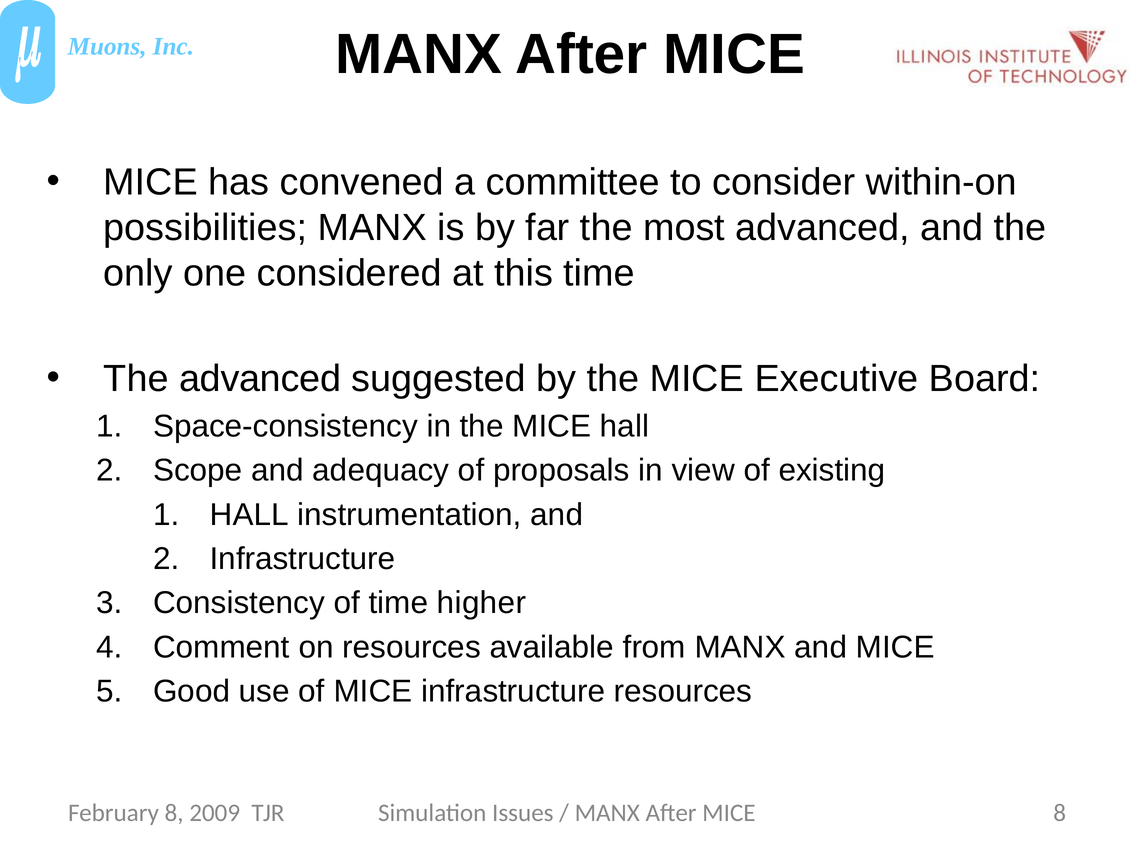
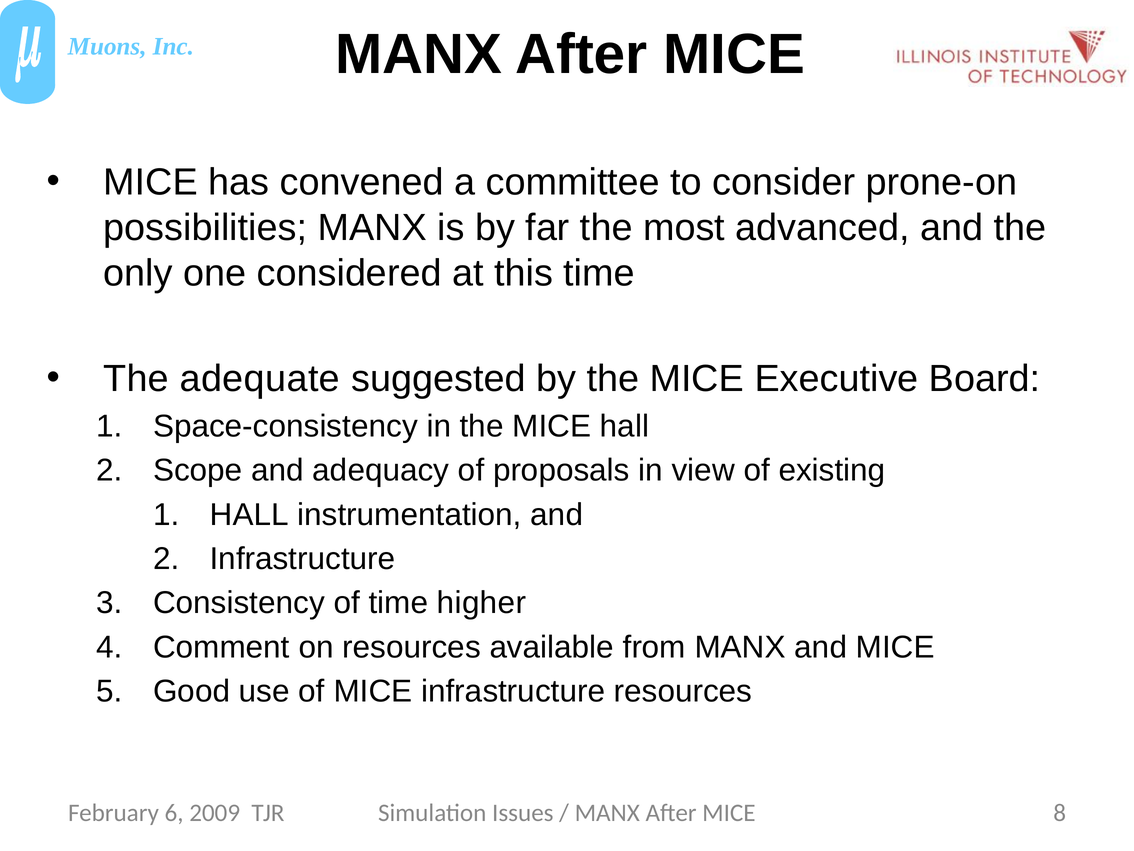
within-on: within-on -> prone-on (941, 182)
The advanced: advanced -> adequate (260, 379)
February 8: 8 -> 6 (174, 813)
